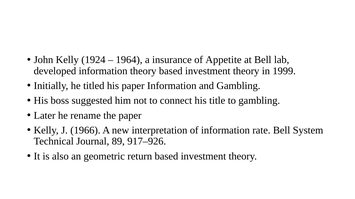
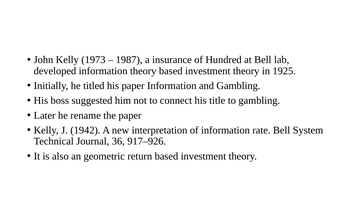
1924: 1924 -> 1973 (93, 60)
1964: 1964 -> 1987 (129, 60)
Appetite: Appetite -> Hundred (224, 60)
1999: 1999 -> 1925 (284, 71)
1966: 1966 -> 1942 (85, 131)
89: 89 -> 36 (118, 142)
